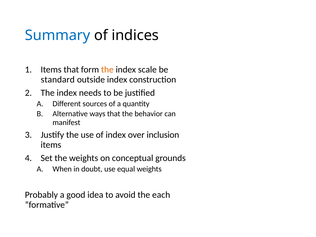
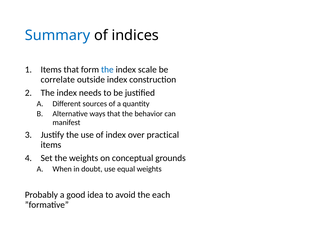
the colour: orange -> blue (107, 70)
standard: standard -> correlate (58, 80)
inclusion: inclusion -> practical (163, 135)
